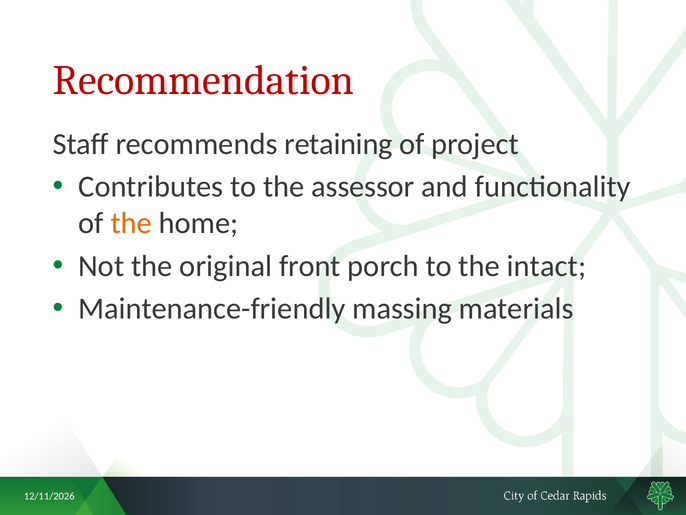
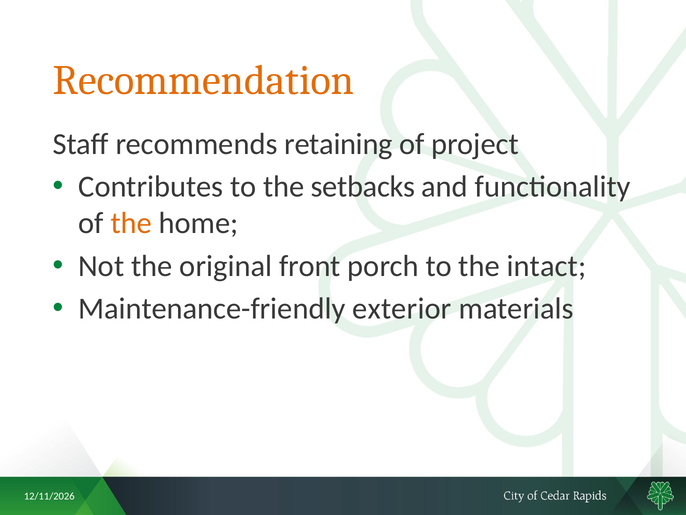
Recommendation colour: red -> orange (203, 80)
assessor: assessor -> setbacks (363, 187)
massing: massing -> exterior (402, 309)
